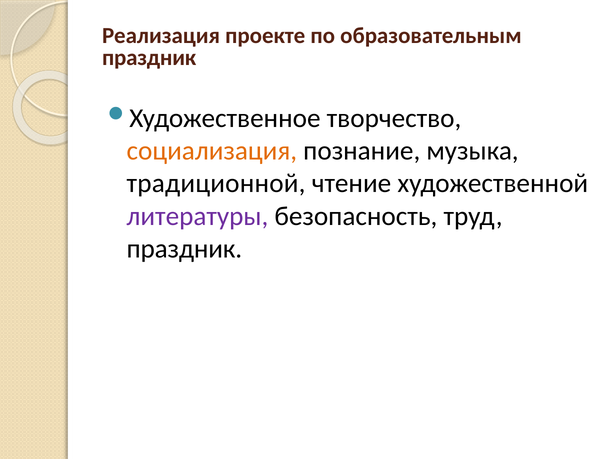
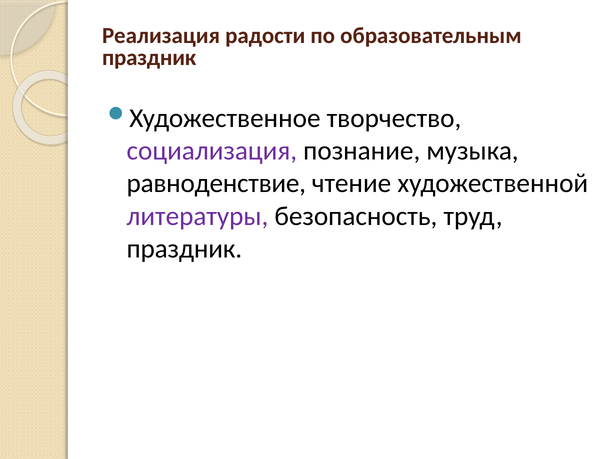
проекте: проекте -> радости (265, 36)
социализация colour: orange -> purple (212, 151)
традиционной: традиционной -> равноденствие (216, 183)
